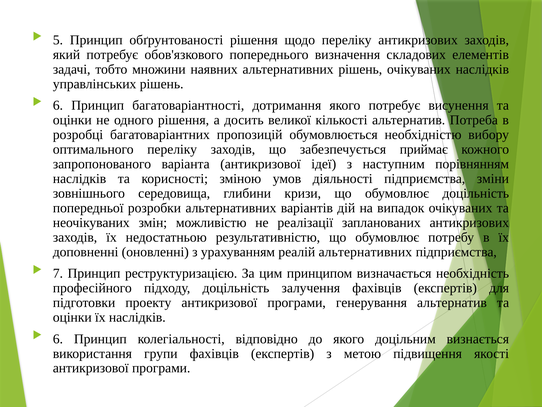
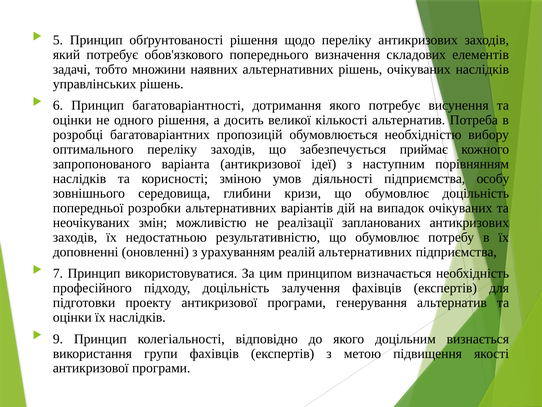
зміни: зміни -> особу (493, 179)
реструктуризацією: реструктуризацією -> використовуватися (181, 273)
6: 6 -> 9 (58, 338)
